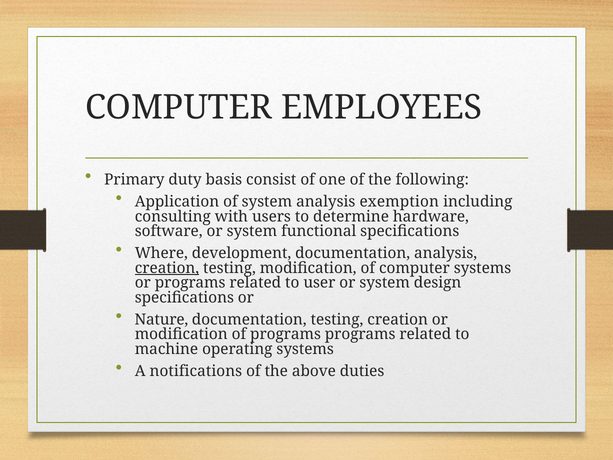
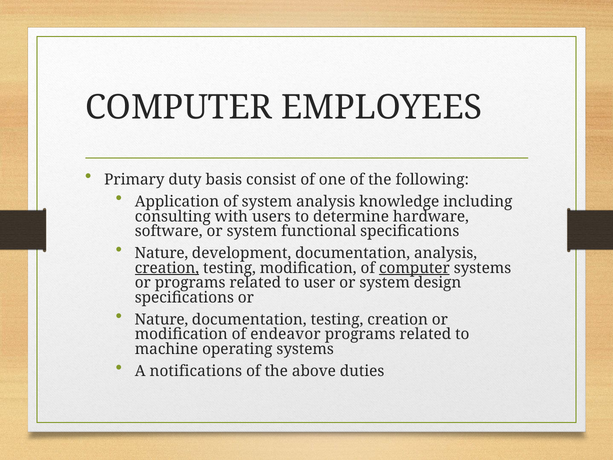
exemption: exemption -> knowledge (399, 202)
Where: Where -> Nature (161, 253)
computer underline: none -> present (414, 268)
of programs: programs -> endeavor (285, 334)
